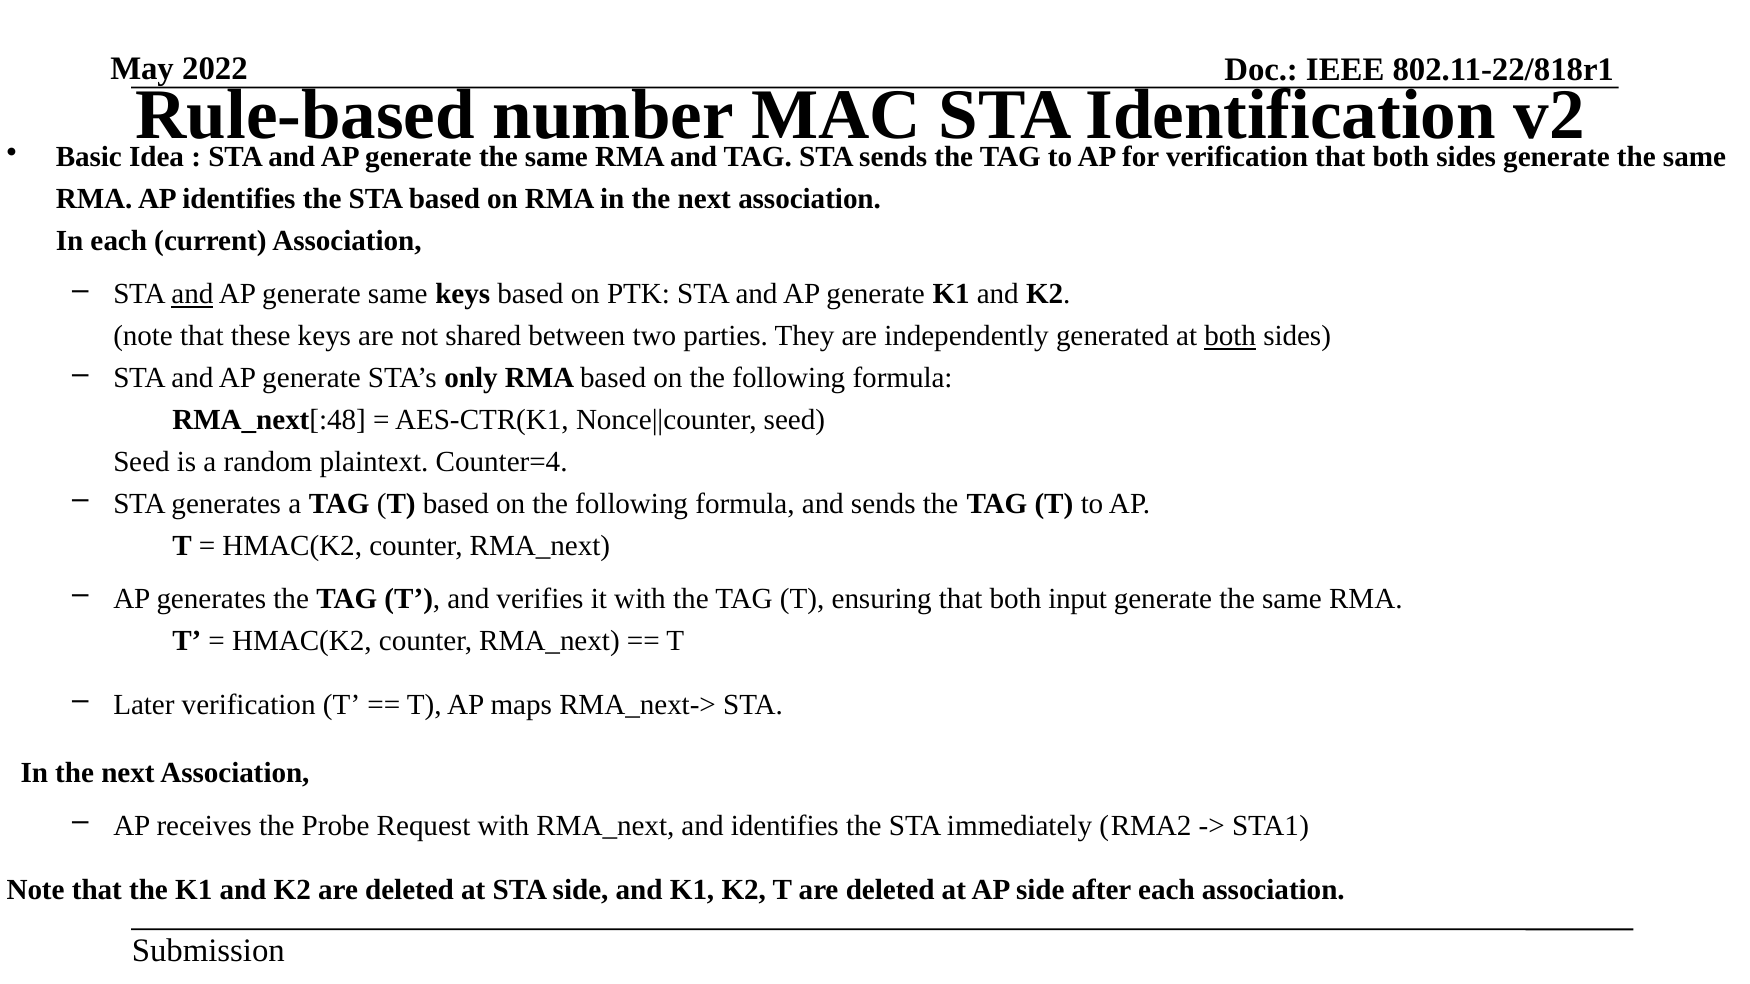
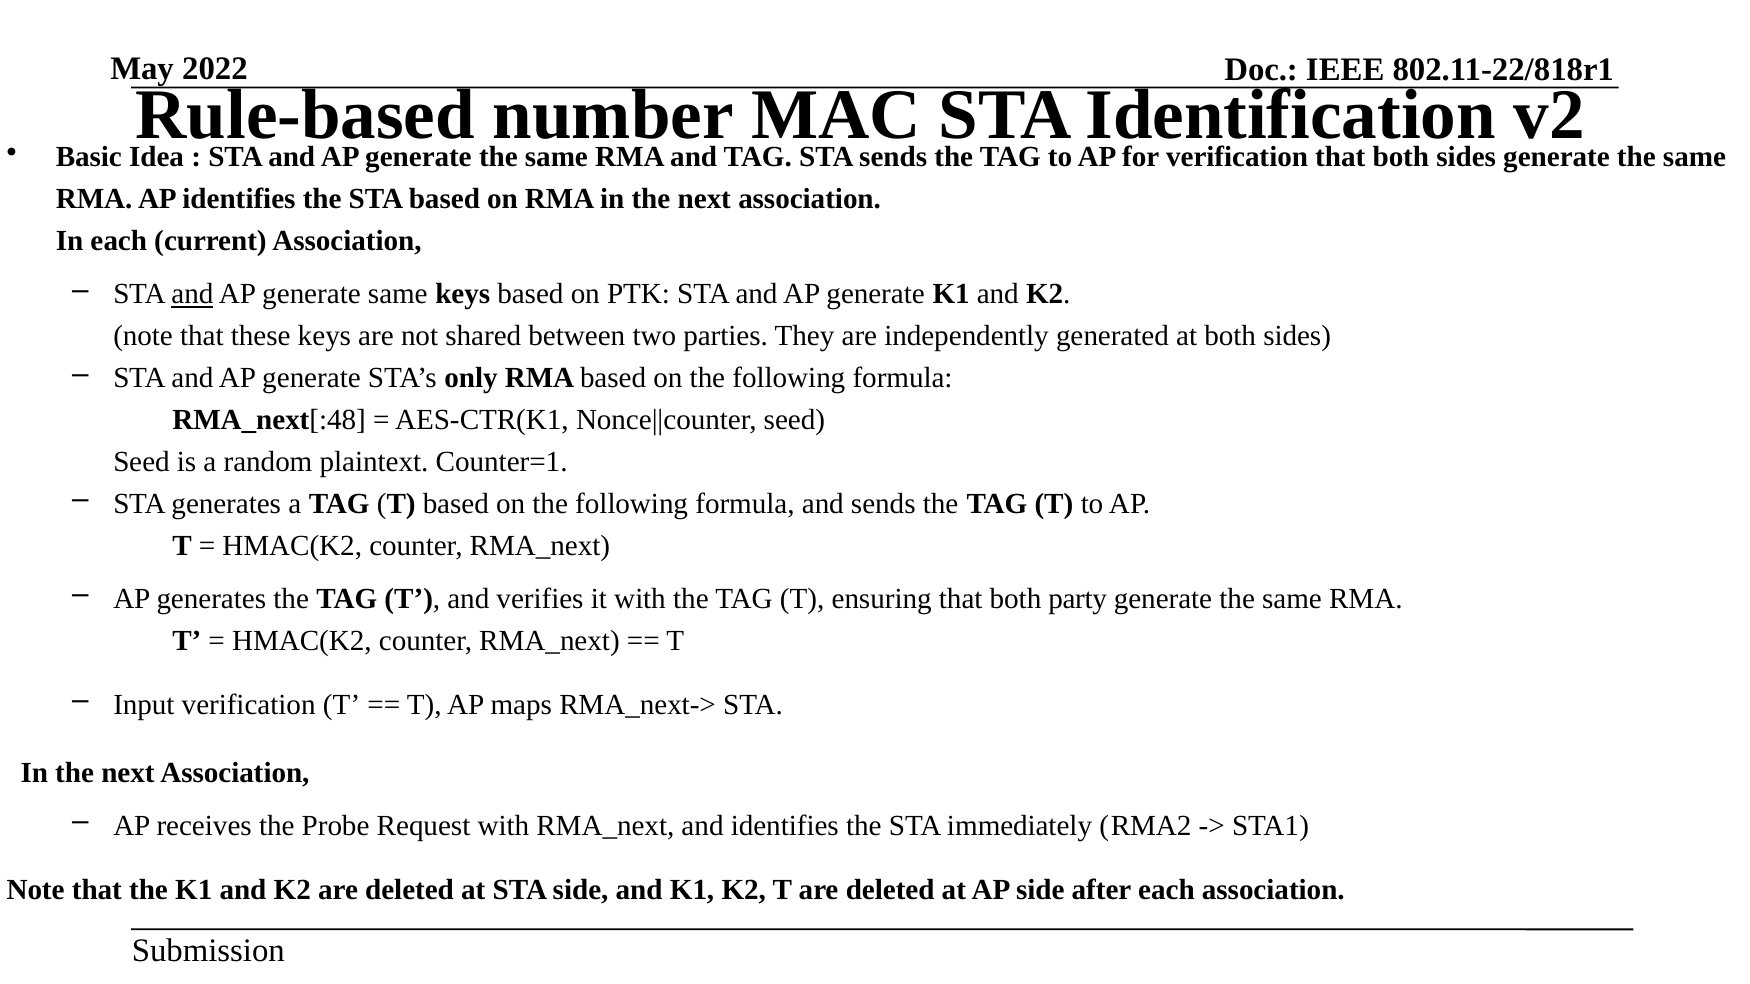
both underline: present -> none (1230, 336)
Counter=4: Counter=4 -> Counter=1 (502, 462)
input: input -> party (1078, 599)
Later: Later -> Input (144, 705)
